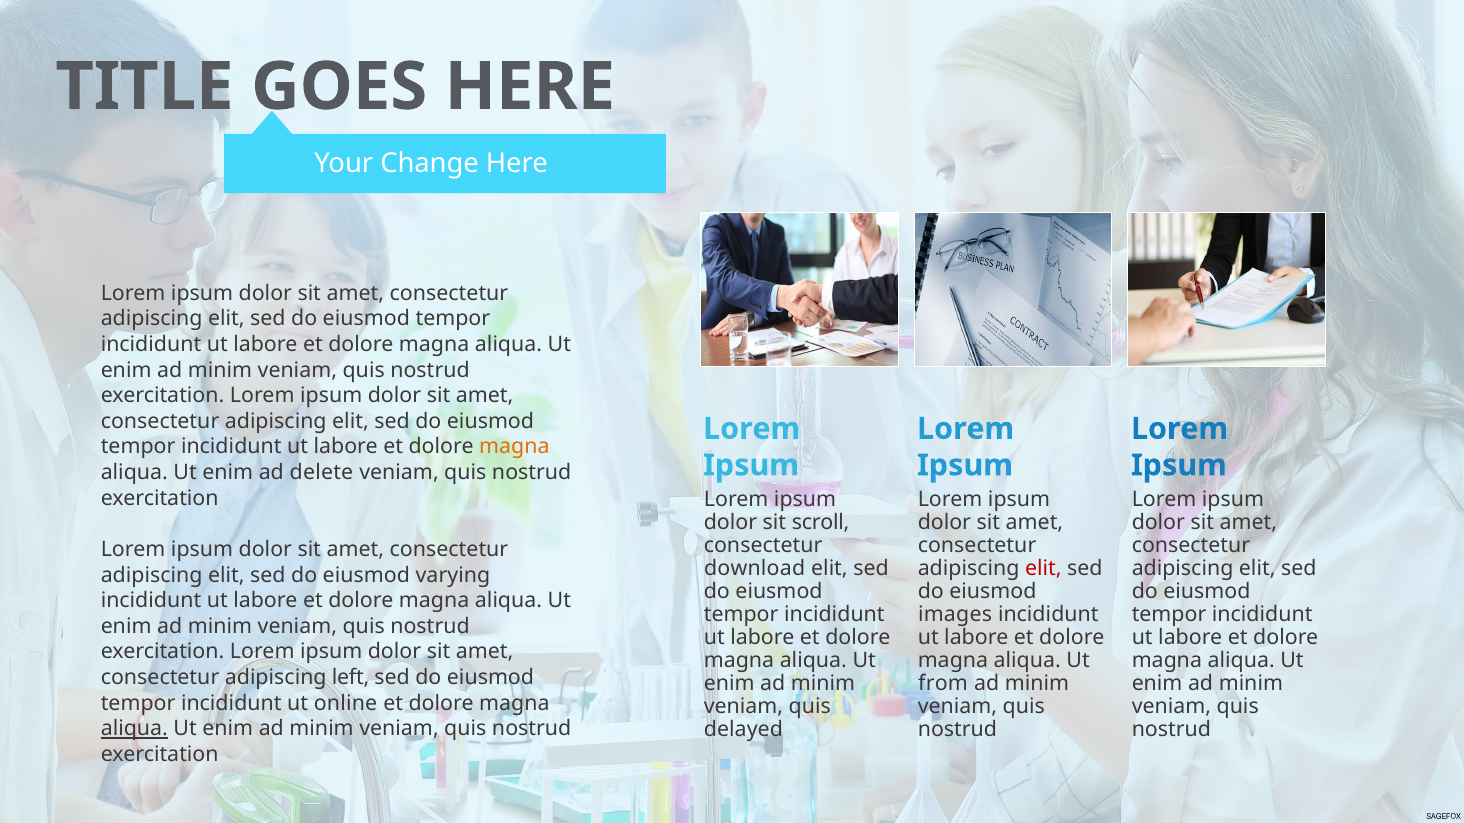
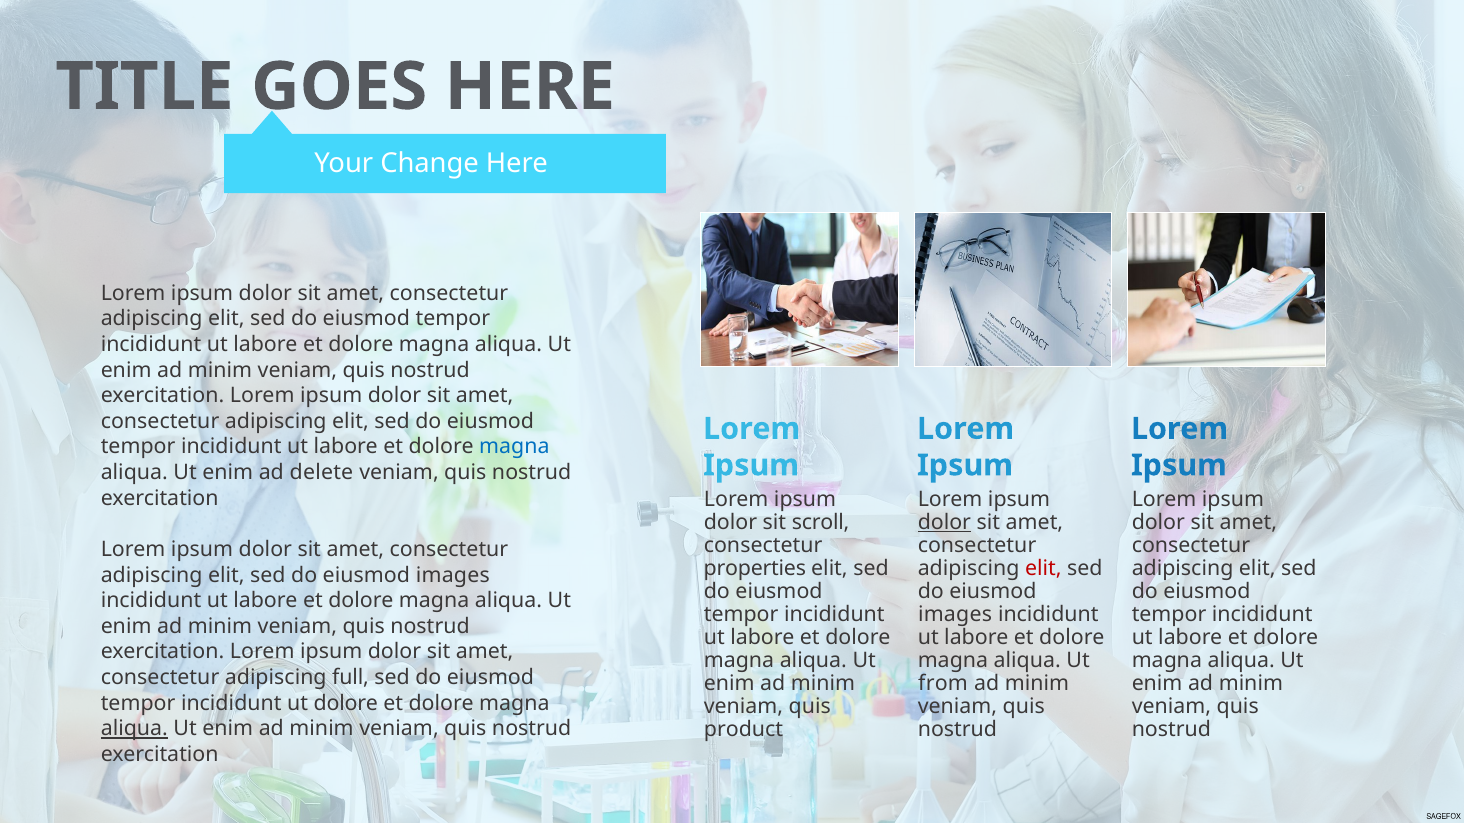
magna colour: orange -> blue (514, 447)
dolor underline: none -> present (944, 523)
download: download -> properties (755, 569)
varying: varying -> images (453, 575)
left: left -> full (351, 678)
ut online: online -> dolore (346, 703)
delayed: delayed -> product (743, 730)
